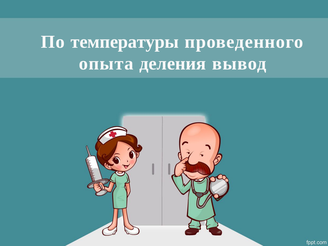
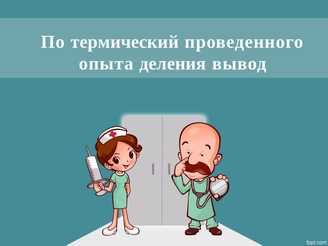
температуры: температуры -> термический (125, 42)
